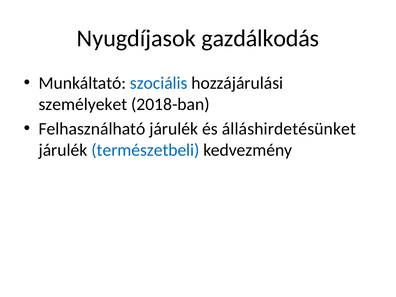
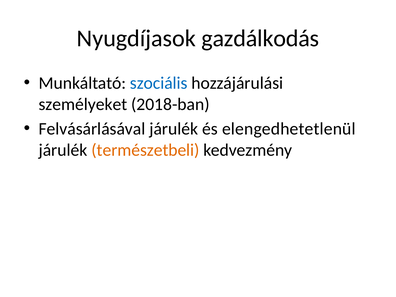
Felhasználható: Felhasználható -> Felvásárlásával (92, 129)
álláshirdetésünket: álláshirdetésünket -> elengedhetetlenül (289, 129)
természetbeli colour: blue -> orange (145, 150)
